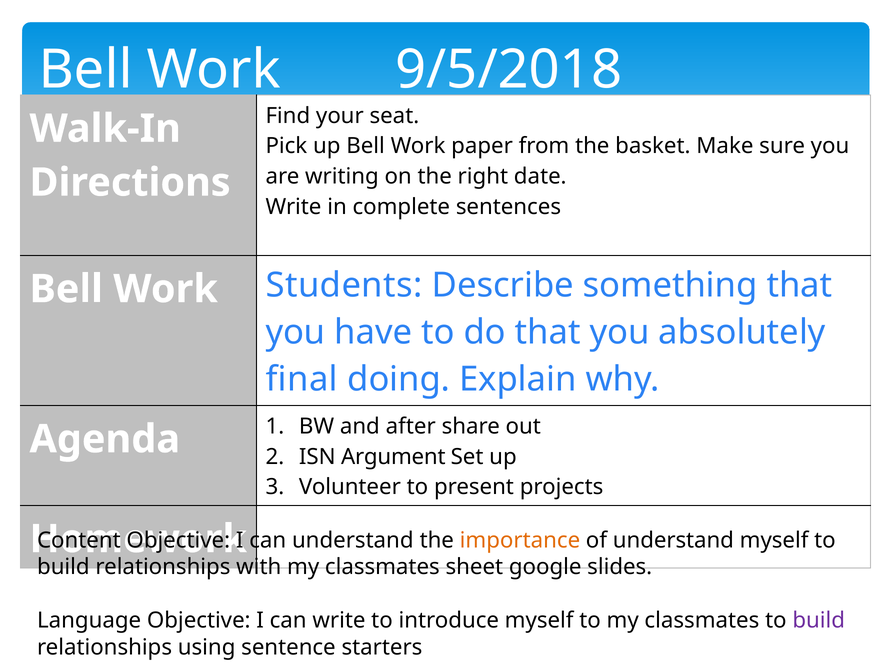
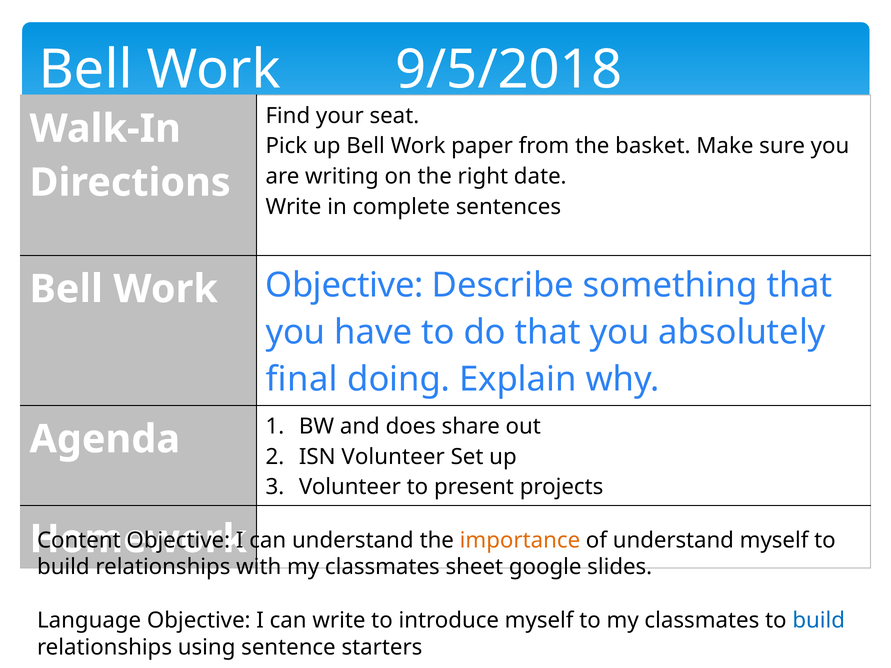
Work Students: Students -> Objective (344, 286)
after: after -> does (411, 427)
ISN Argument: Argument -> Volunteer (393, 457)
build colour: purple -> blue (819, 621)
